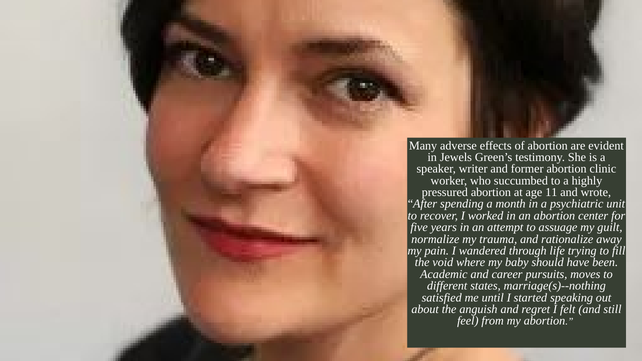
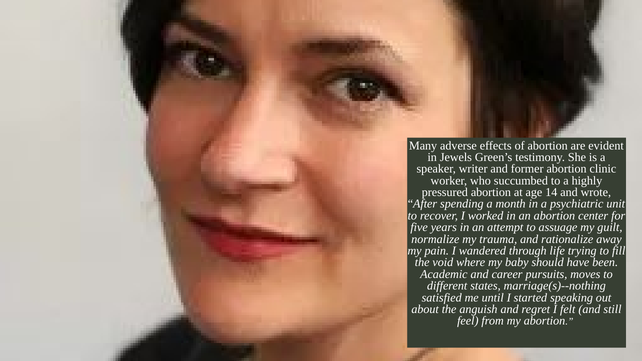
11: 11 -> 14 (551, 192)
